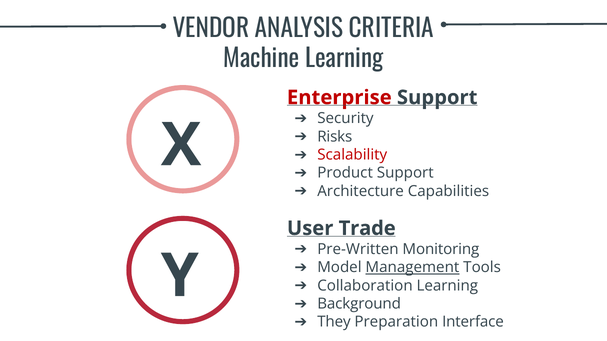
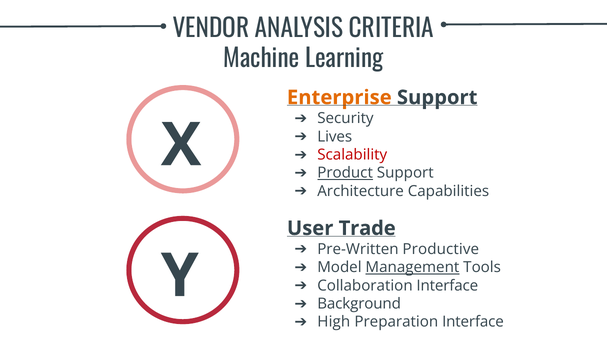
Enterprise colour: red -> orange (339, 98)
Risks: Risks -> Lives (335, 137)
Product underline: none -> present (345, 173)
Monitoring: Monitoring -> Productive (441, 250)
Collaboration Learning: Learning -> Interface (447, 286)
They: They -> High (334, 322)
